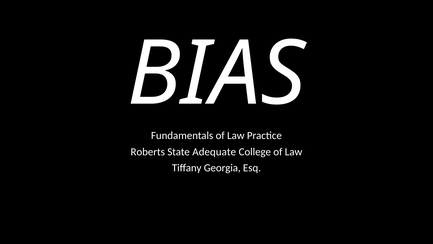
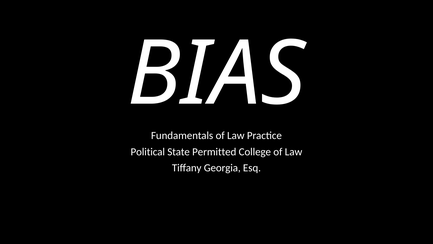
Roberts: Roberts -> Political (148, 152)
Adequate: Adequate -> Permitted (214, 152)
